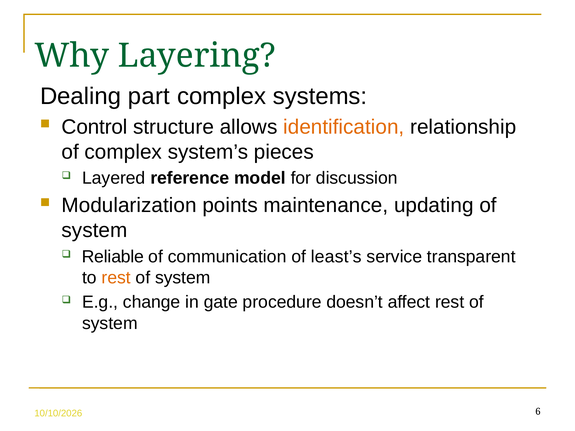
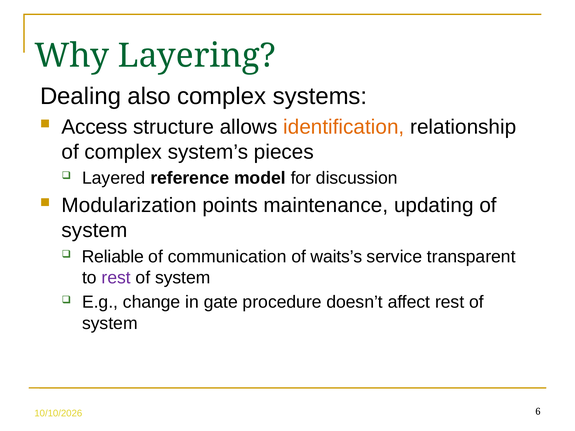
part: part -> also (149, 96)
Control: Control -> Access (95, 127)
least’s: least’s -> waits’s (336, 257)
rest colour: orange -> purple (116, 278)
